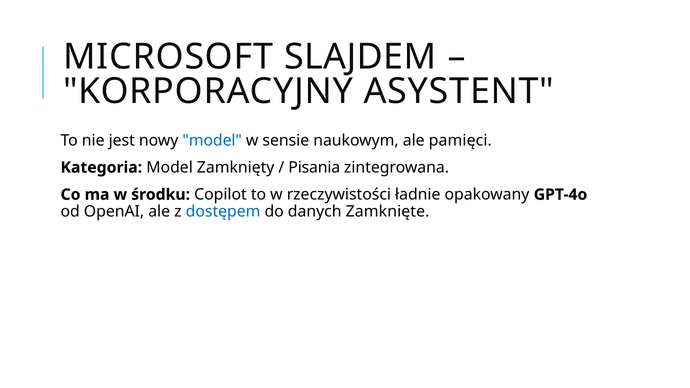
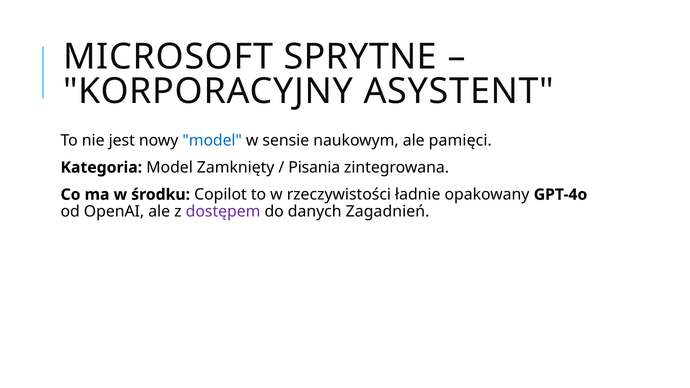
SLAJDEM: SLAJDEM -> SPRYTNE (360, 57)
dostępem colour: blue -> purple (223, 212)
Zamknięte: Zamknięte -> Zagadnień (388, 212)
